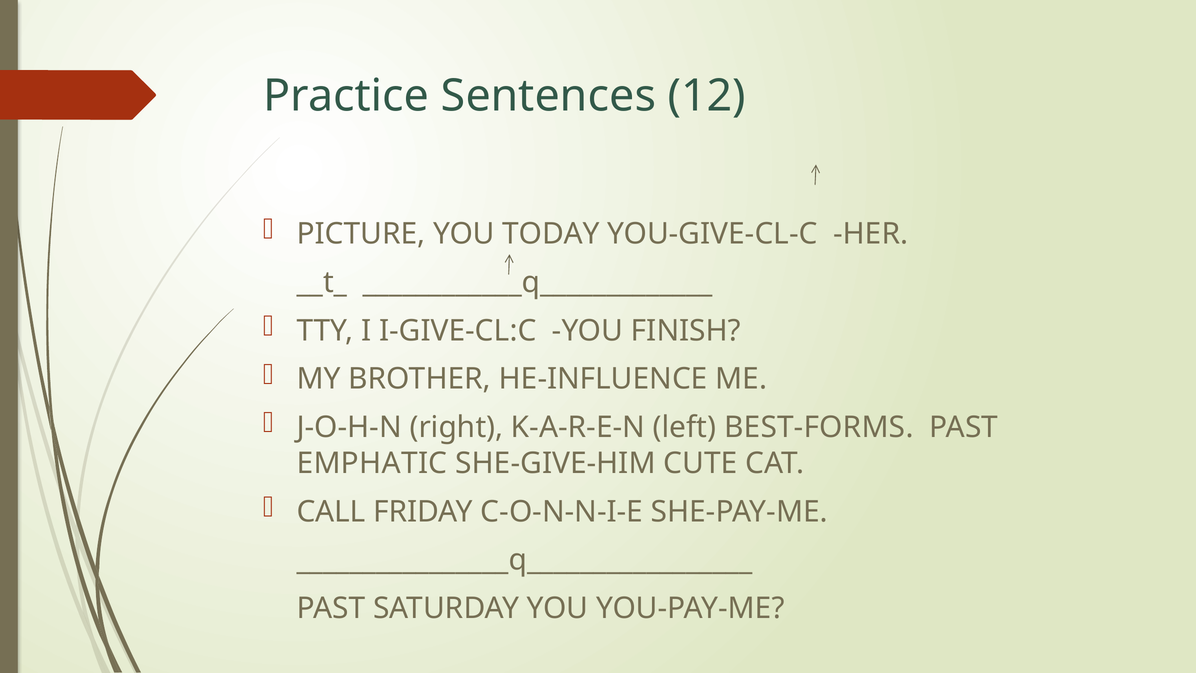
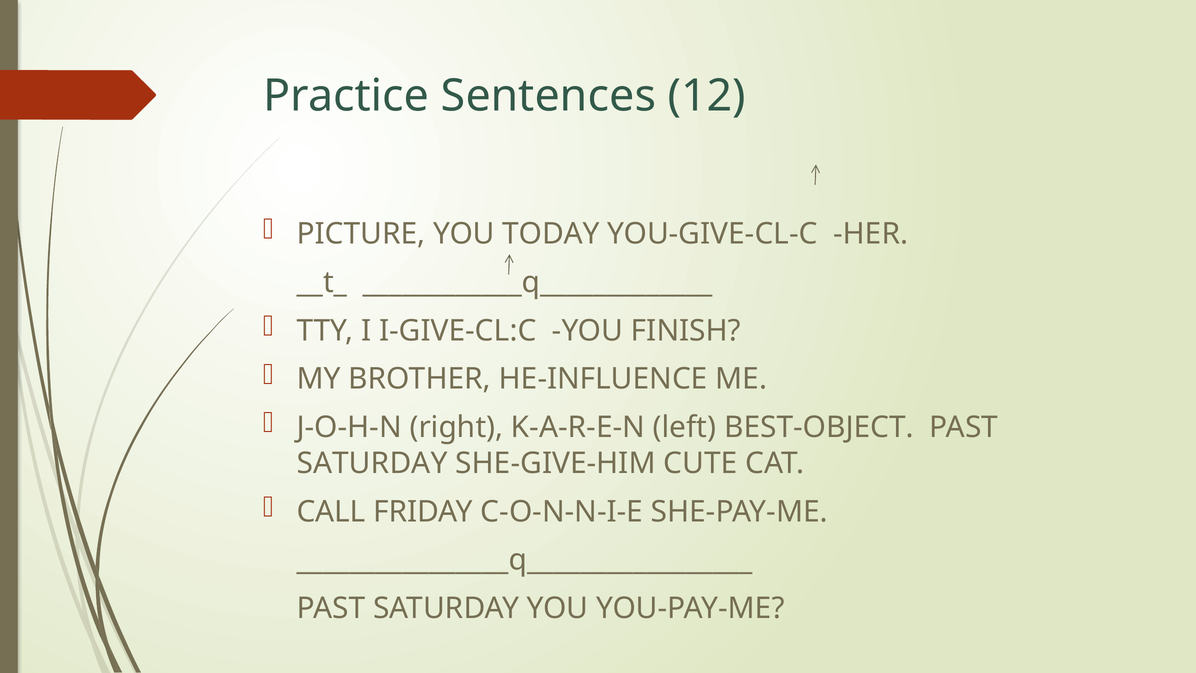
BEST-FORMS: BEST-FORMS -> BEST-OBJECT (819, 427)
EMPHATIC: EMPHATIC -> SATURDAY (372, 463)
